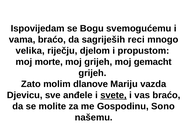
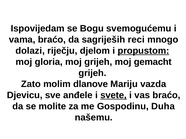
velika: velika -> dolazi (30, 51)
propustom underline: none -> present (143, 51)
morte: morte -> gloria (49, 62)
Sono: Sono -> Duha (163, 107)
